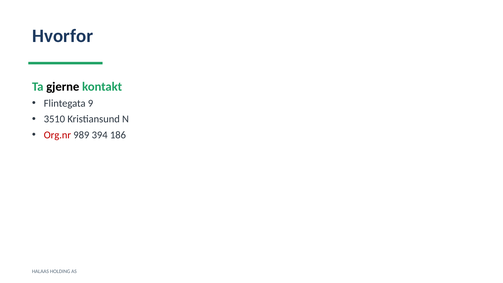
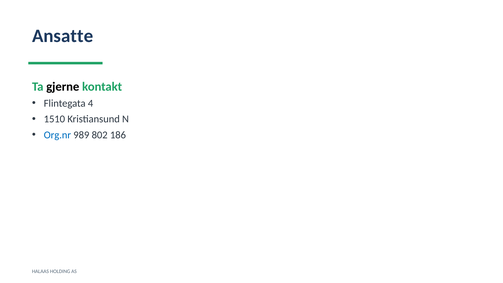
Hvorfor: Hvorfor -> Ansatte (63, 36)
9: 9 -> 4 (91, 103)
3510: 3510 -> 1510 (54, 119)
Org.nr colour: red -> blue (57, 135)
394: 394 -> 802 (100, 135)
